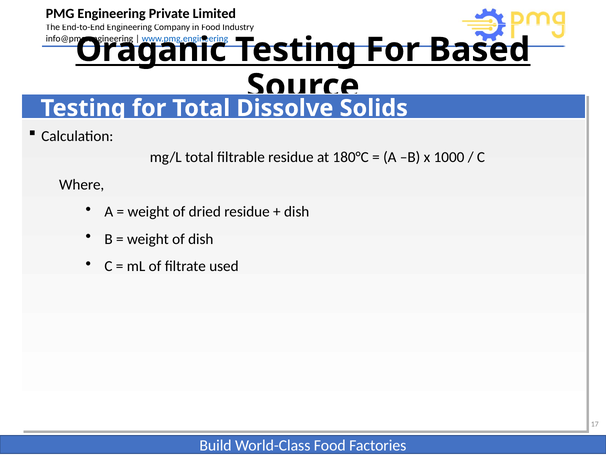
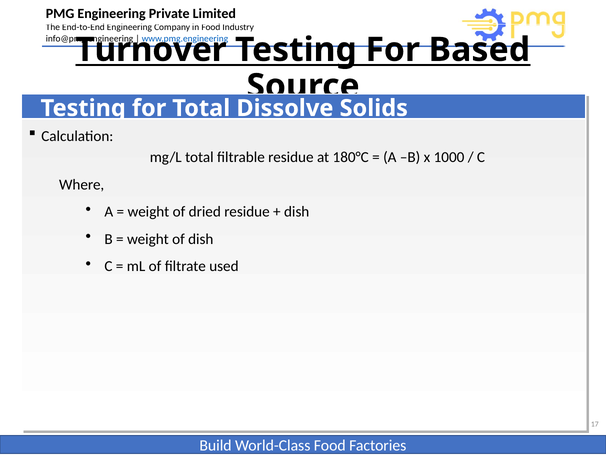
Oraganic: Oraganic -> Turnover (151, 50)
